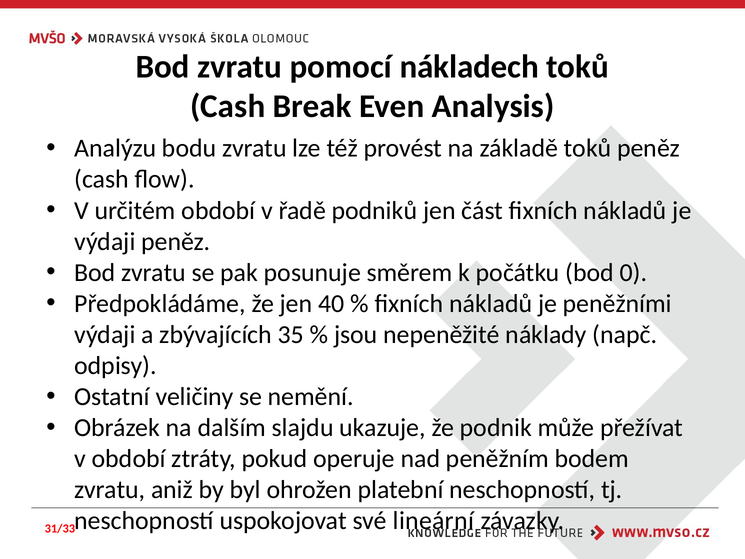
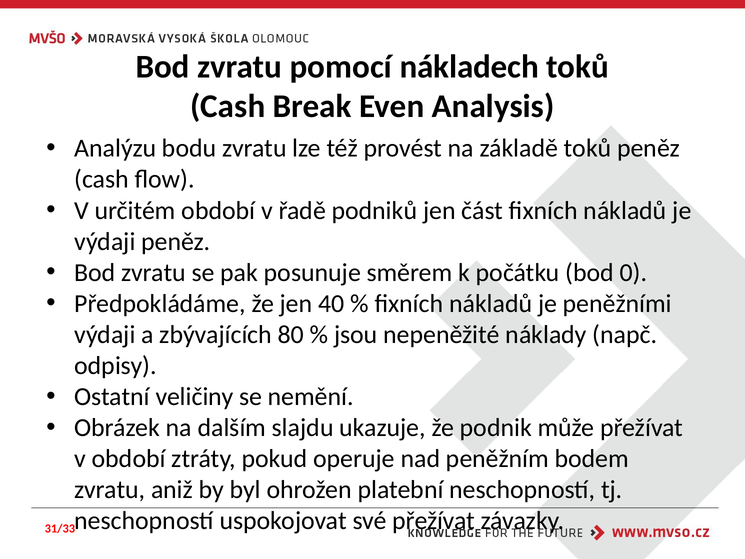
35: 35 -> 80 (291, 335)
své lineární: lineární -> přežívat (434, 521)
